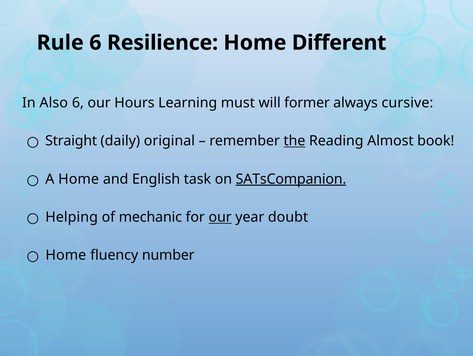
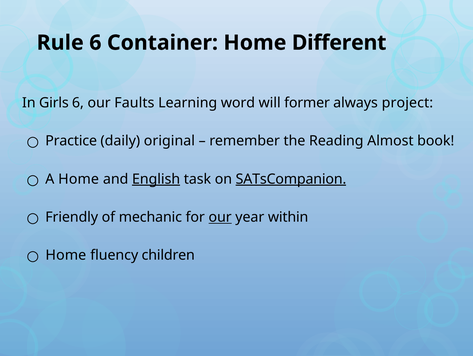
Resilience: Resilience -> Container (162, 43)
Also: Also -> Girls (54, 103)
Hours: Hours -> Faults (134, 103)
must: must -> word (238, 103)
cursive: cursive -> project (407, 103)
Straight: Straight -> Practice (71, 141)
the underline: present -> none (294, 141)
English underline: none -> present (156, 179)
Helping: Helping -> Friendly (72, 217)
doubt: doubt -> within (288, 217)
number: number -> children (168, 255)
